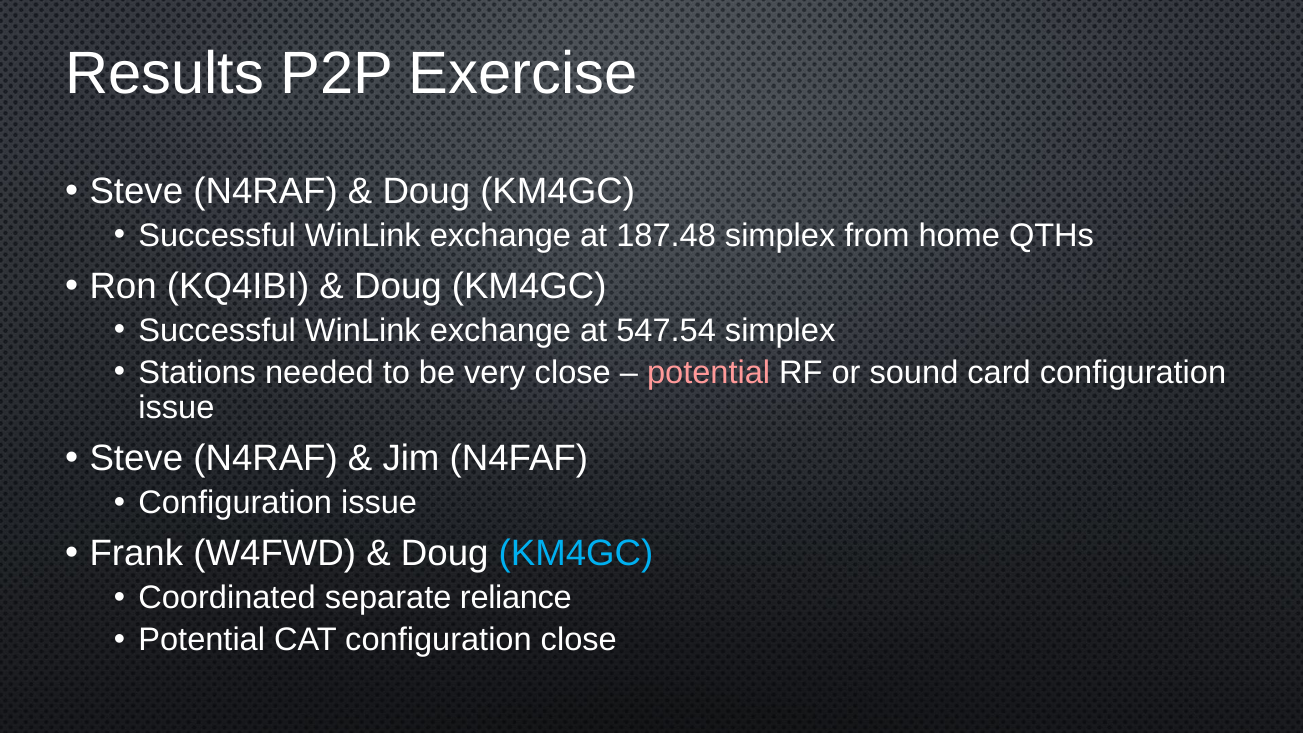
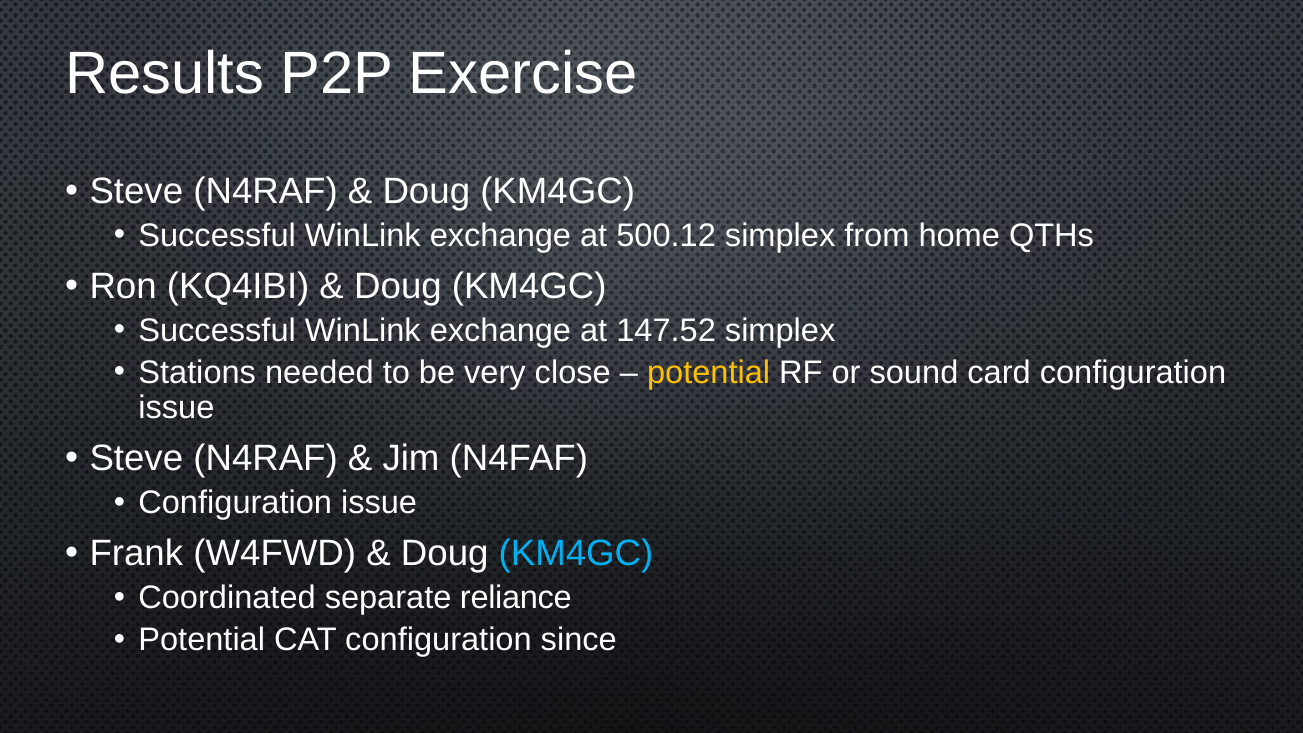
187.48: 187.48 -> 500.12 (666, 235)
547.54: 547.54 -> 147.52 (666, 330)
potential colour: pink -> yellow (709, 372)
configuration close: close -> since (579, 640)
